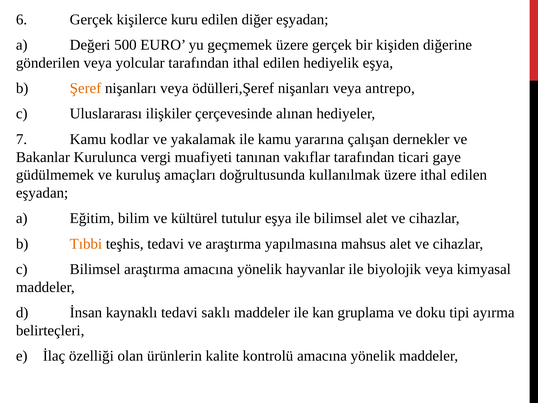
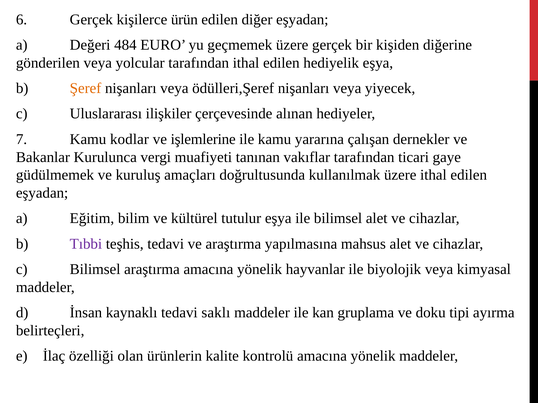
kuru: kuru -> ürün (184, 20)
500: 500 -> 484 (125, 45)
antrepo: antrepo -> yiyecek (390, 88)
yakalamak: yakalamak -> işlemlerine (203, 139)
Tıbbi colour: orange -> purple (86, 244)
